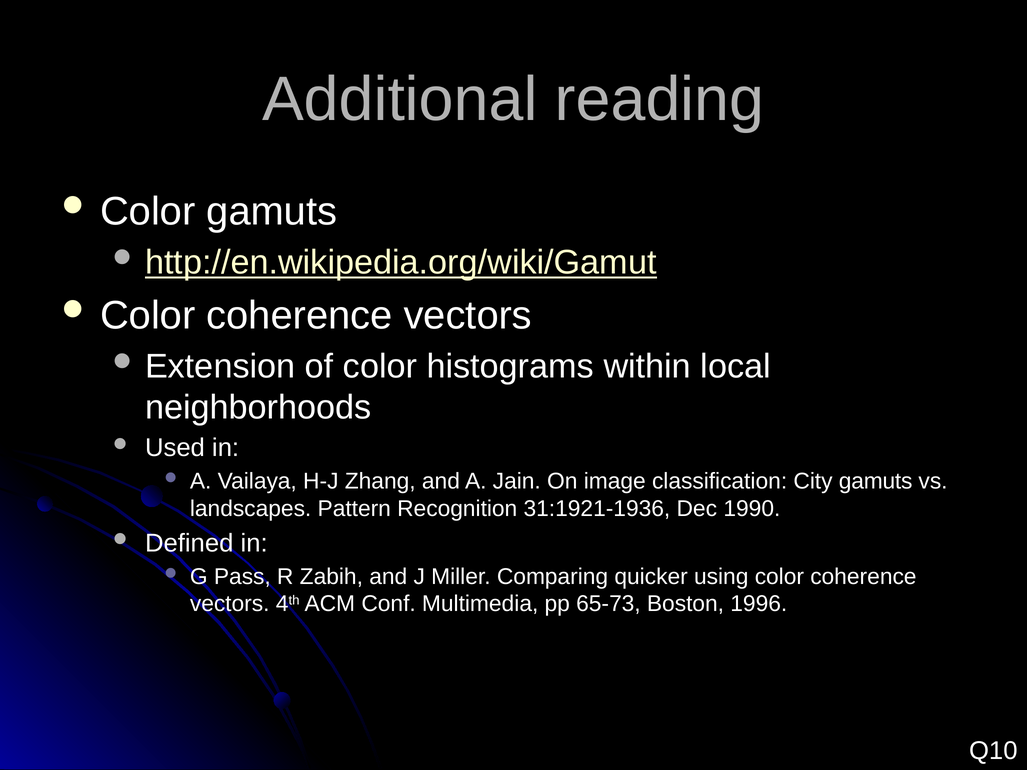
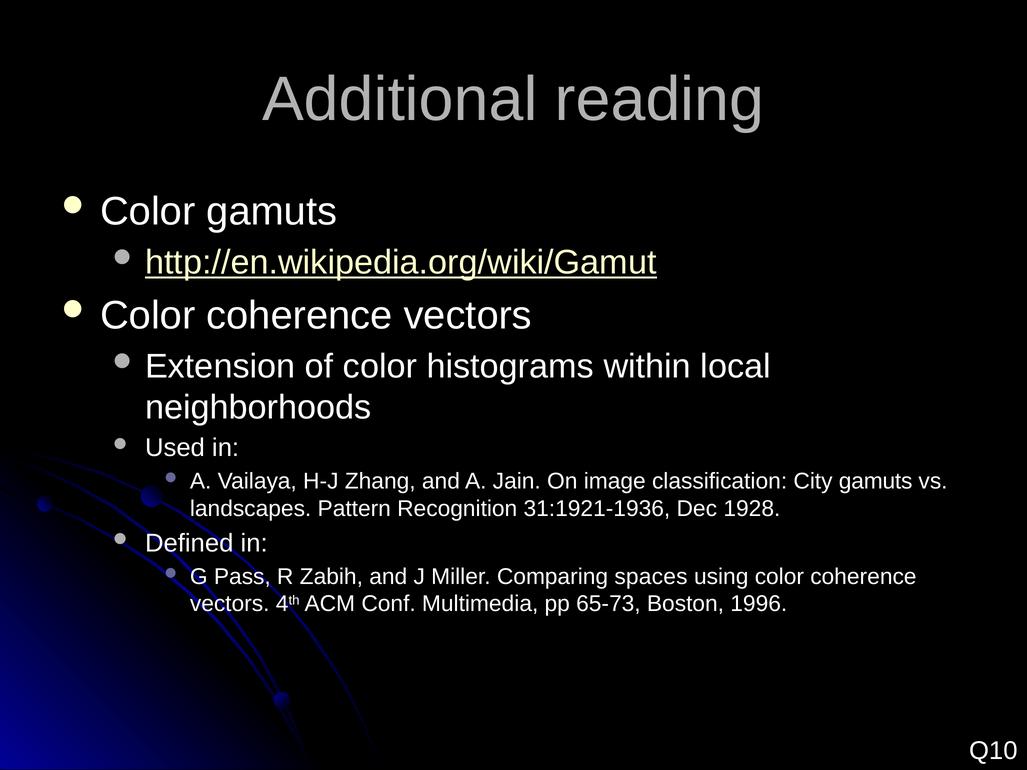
1990: 1990 -> 1928 (752, 509)
quicker: quicker -> spaces (651, 577)
